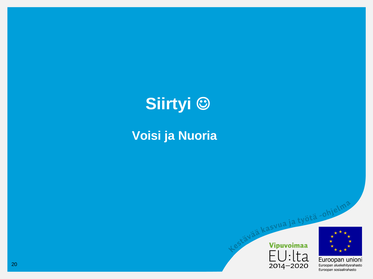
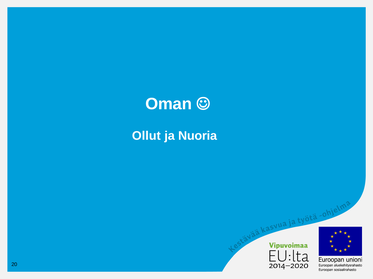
Siirtyi: Siirtyi -> Oman (169, 104)
Voisi: Voisi -> Ollut (146, 136)
